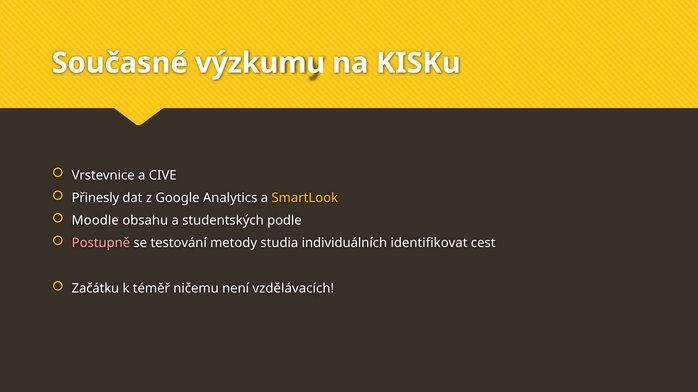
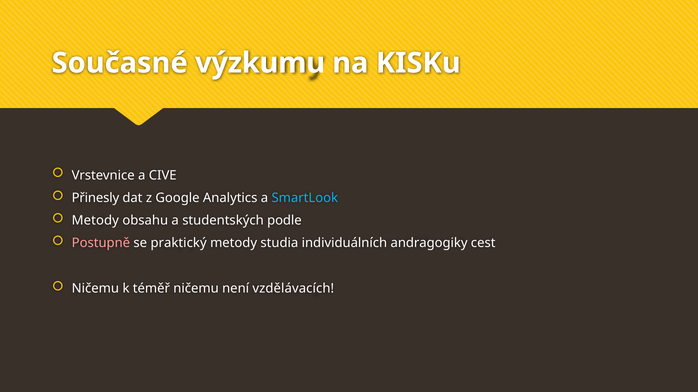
SmartLook colour: yellow -> light blue (305, 198)
Moodle: Moodle -> Metody (95, 221)
testování: testování -> praktický (179, 244)
identifikovat: identifikovat -> andragogiky (429, 244)
Začátku: Začátku -> Ničemu (95, 289)
